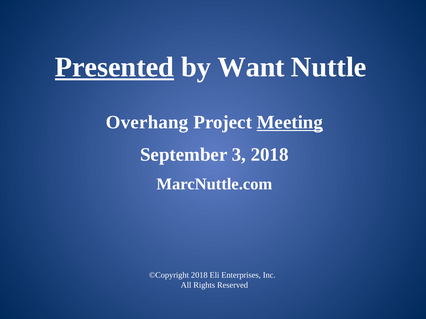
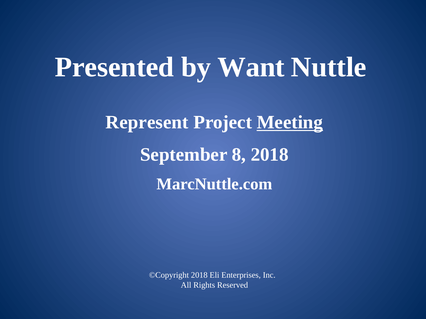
Presented underline: present -> none (114, 67)
Overhang: Overhang -> Represent (147, 123)
3: 3 -> 8 (239, 155)
